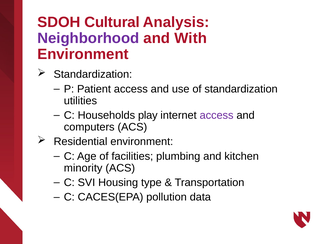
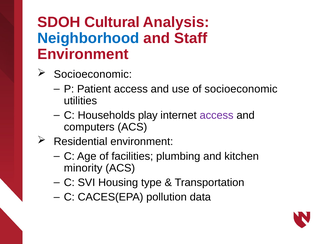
Neighborhood colour: purple -> blue (88, 38)
With: With -> Staff (191, 38)
Standardization: Standardization -> Socioeconomic (93, 75)
of standardization: standardization -> socioeconomic (241, 89)
